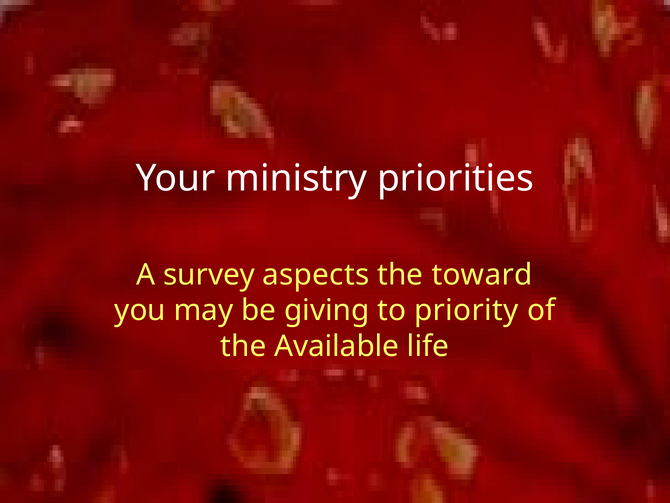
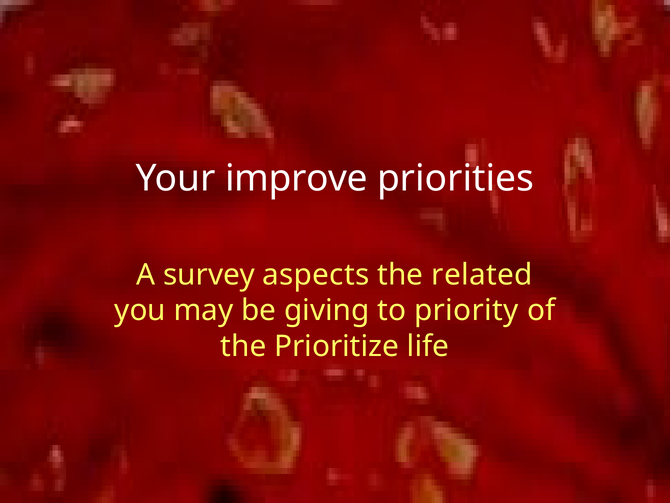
ministry: ministry -> improve (297, 178)
toward: toward -> related (482, 275)
Available: Available -> Prioritize (337, 346)
